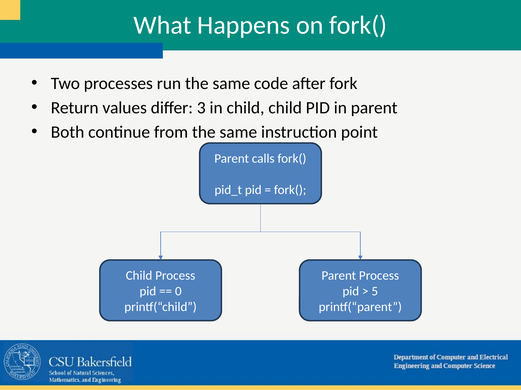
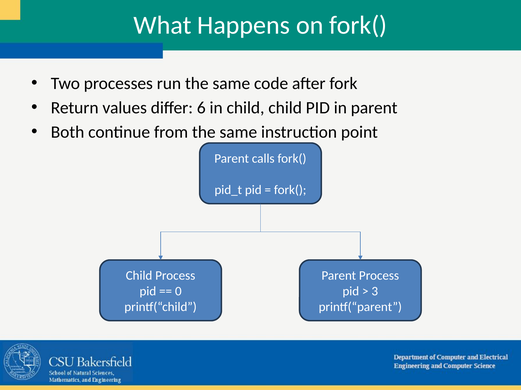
3: 3 -> 6 (201, 108)
5: 5 -> 3 (375, 292)
